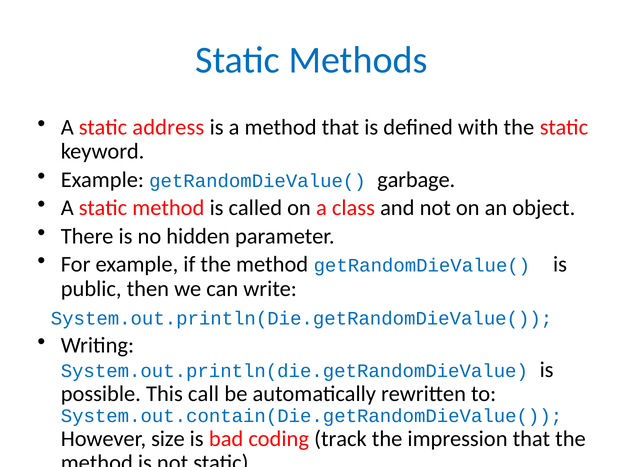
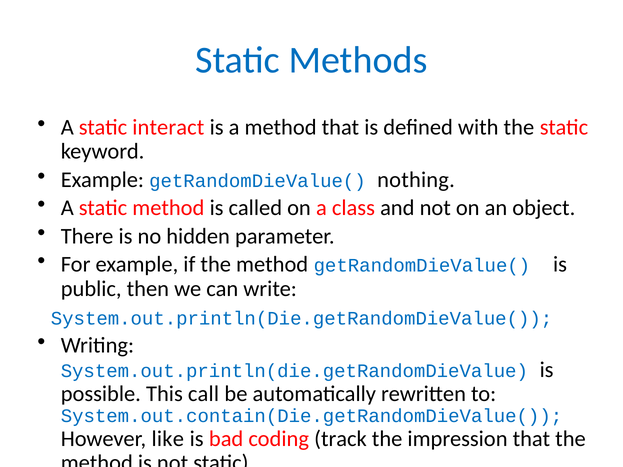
address: address -> interact (168, 127)
garbage: garbage -> nothing (416, 180)
size: size -> like (168, 439)
